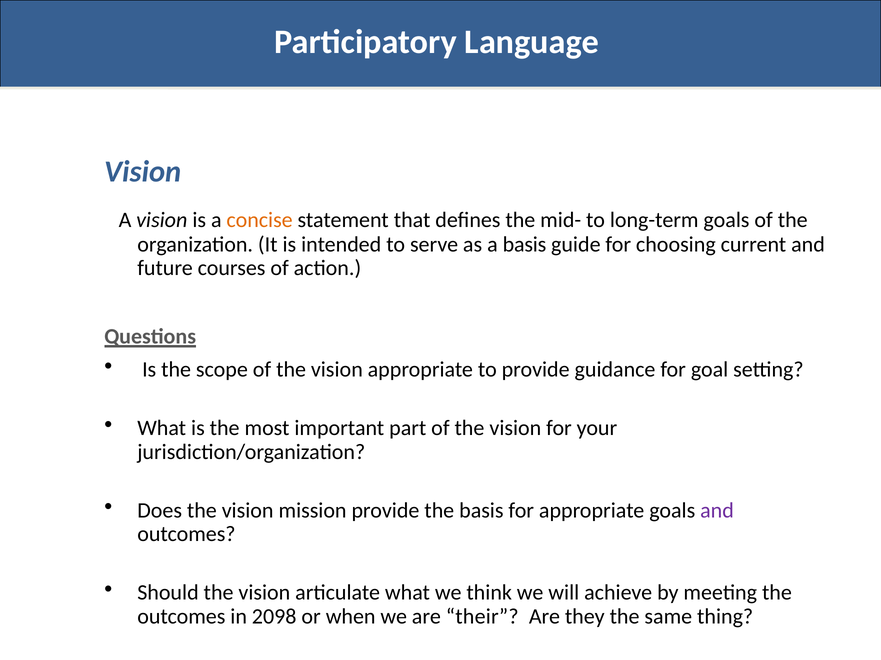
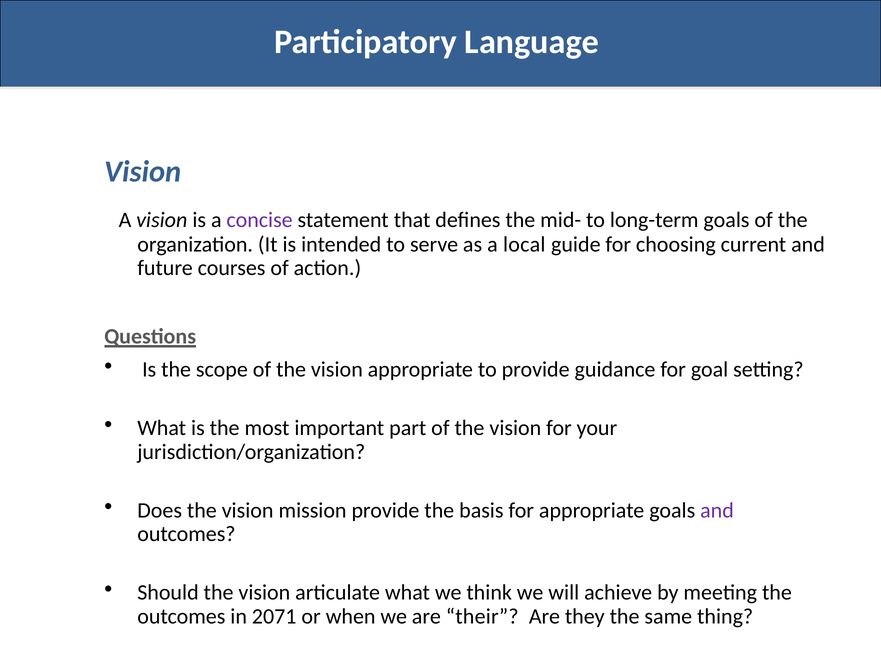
concise colour: orange -> purple (260, 220)
a basis: basis -> local (524, 245)
2098: 2098 -> 2071 (274, 617)
